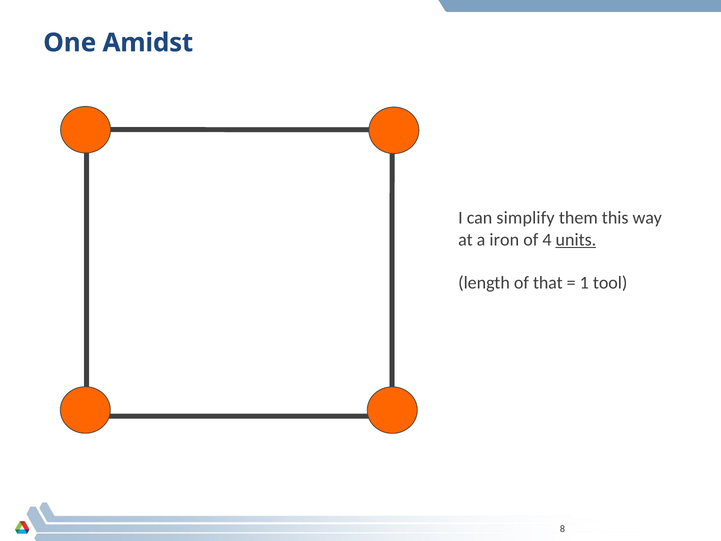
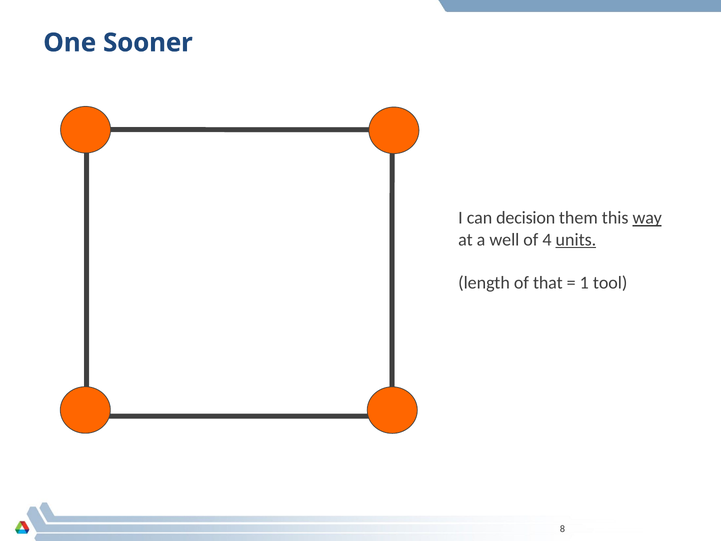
Amidst: Amidst -> Sooner (148, 43)
simplify: simplify -> decision (526, 218)
way underline: none -> present (647, 218)
iron: iron -> well (504, 240)
